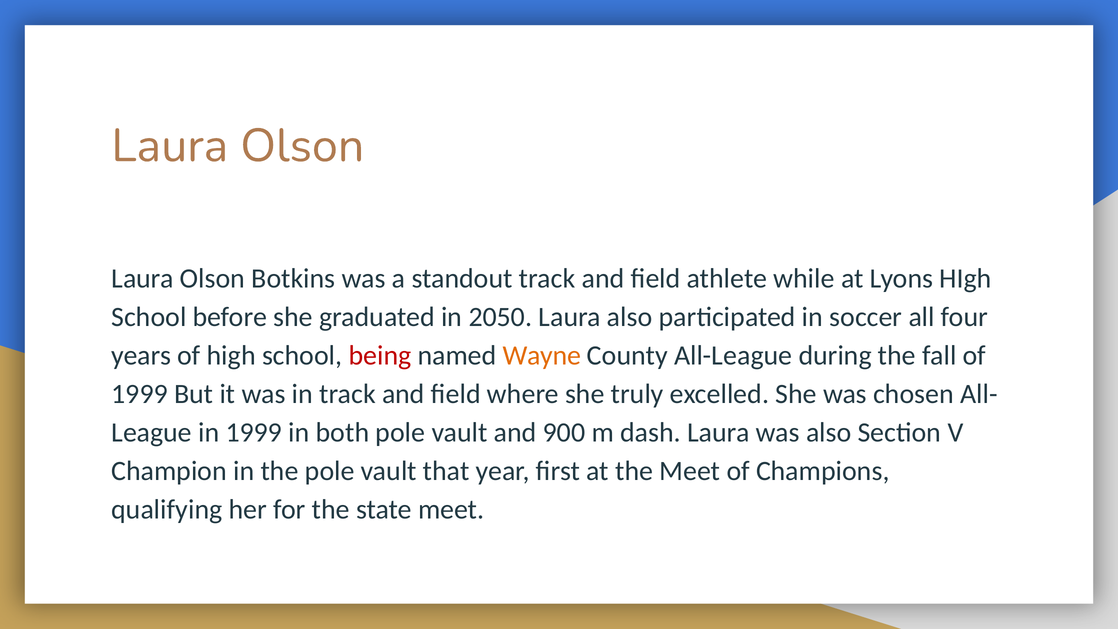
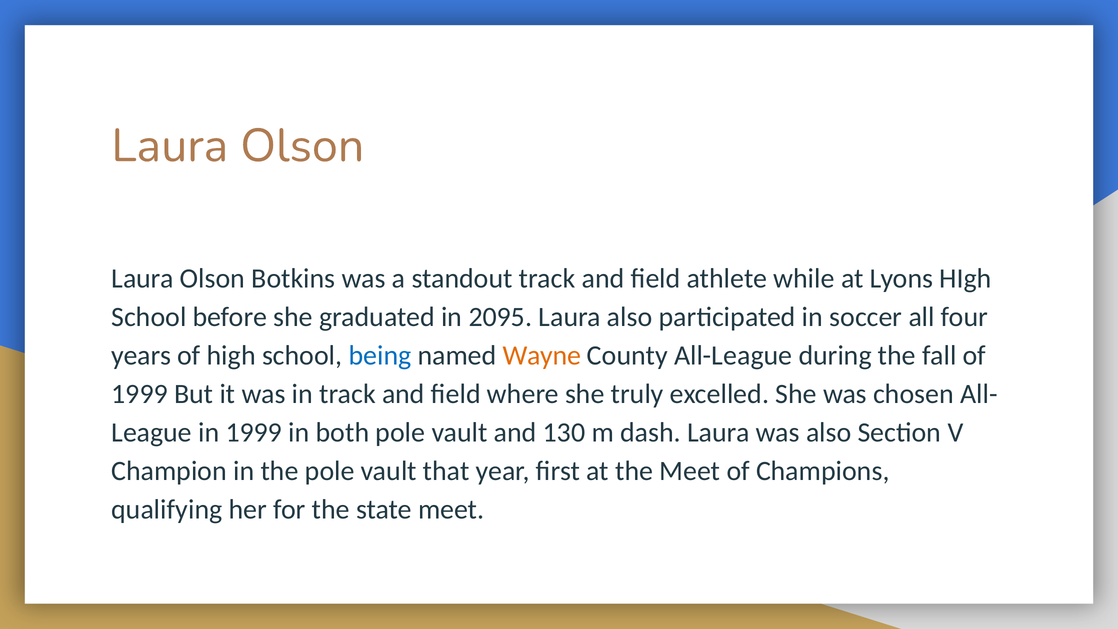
2050: 2050 -> 2095 (500, 317)
being colour: red -> blue (380, 355)
900: 900 -> 130 (564, 433)
